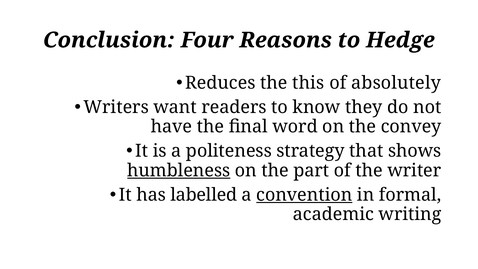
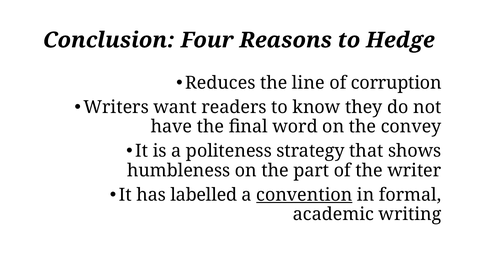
this: this -> line (308, 83)
absolutely: absolutely -> corruption (396, 83)
humbleness underline: present -> none (179, 170)
